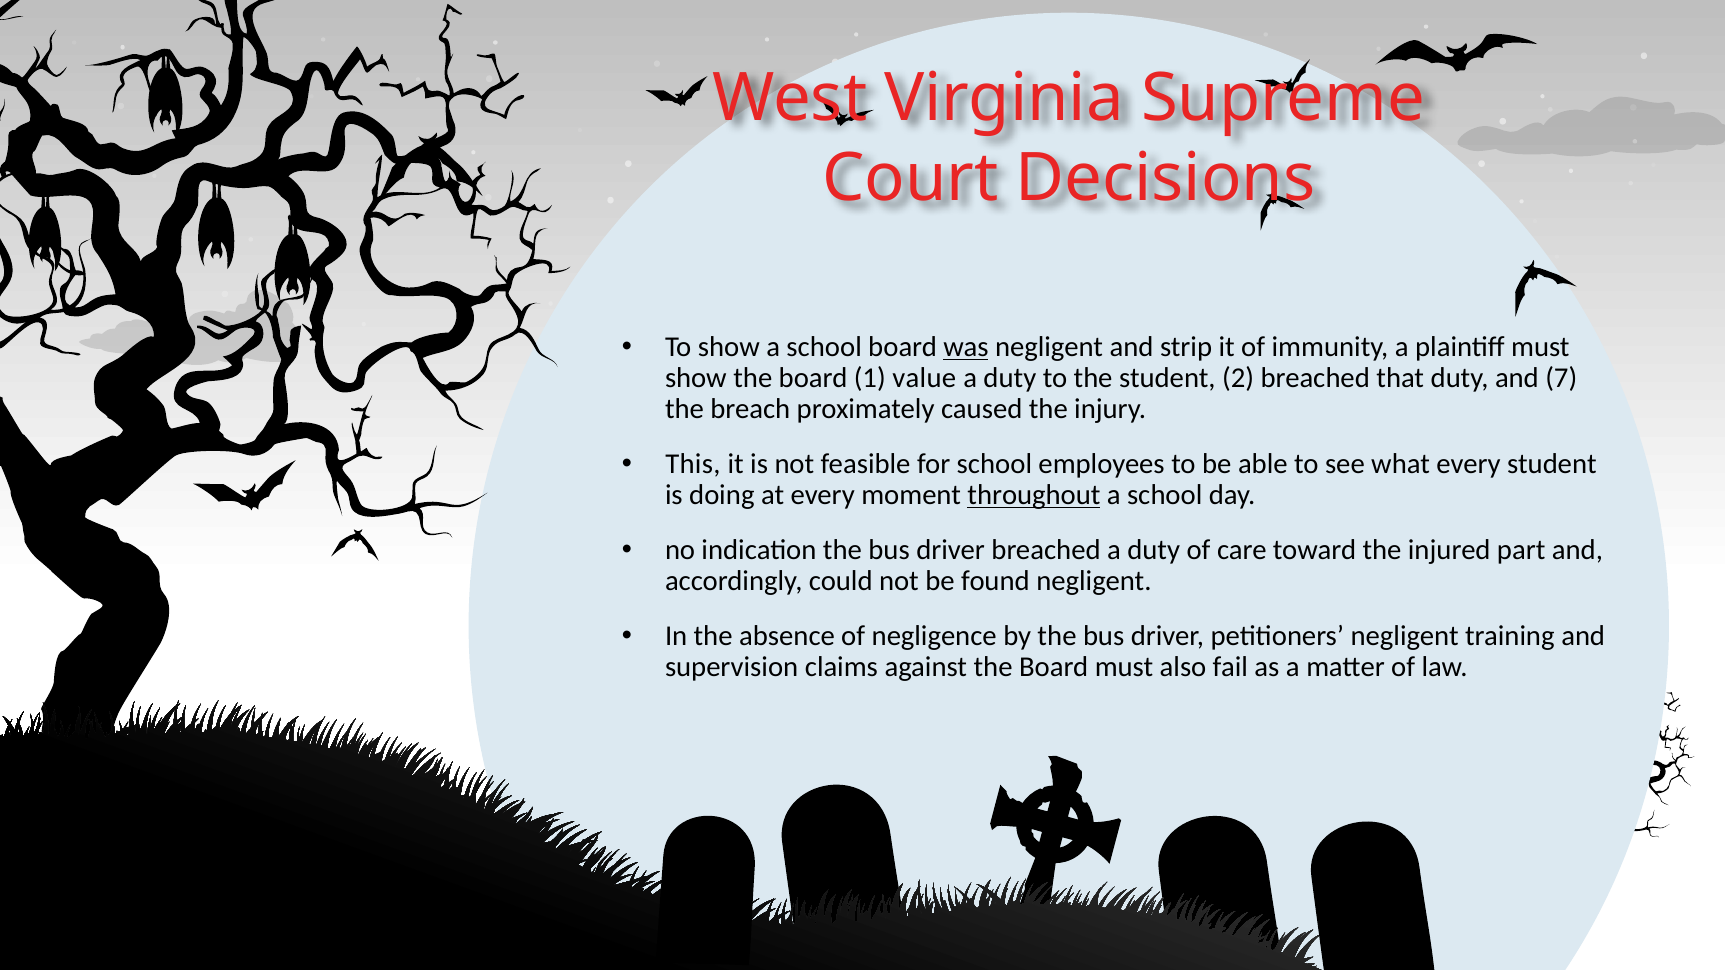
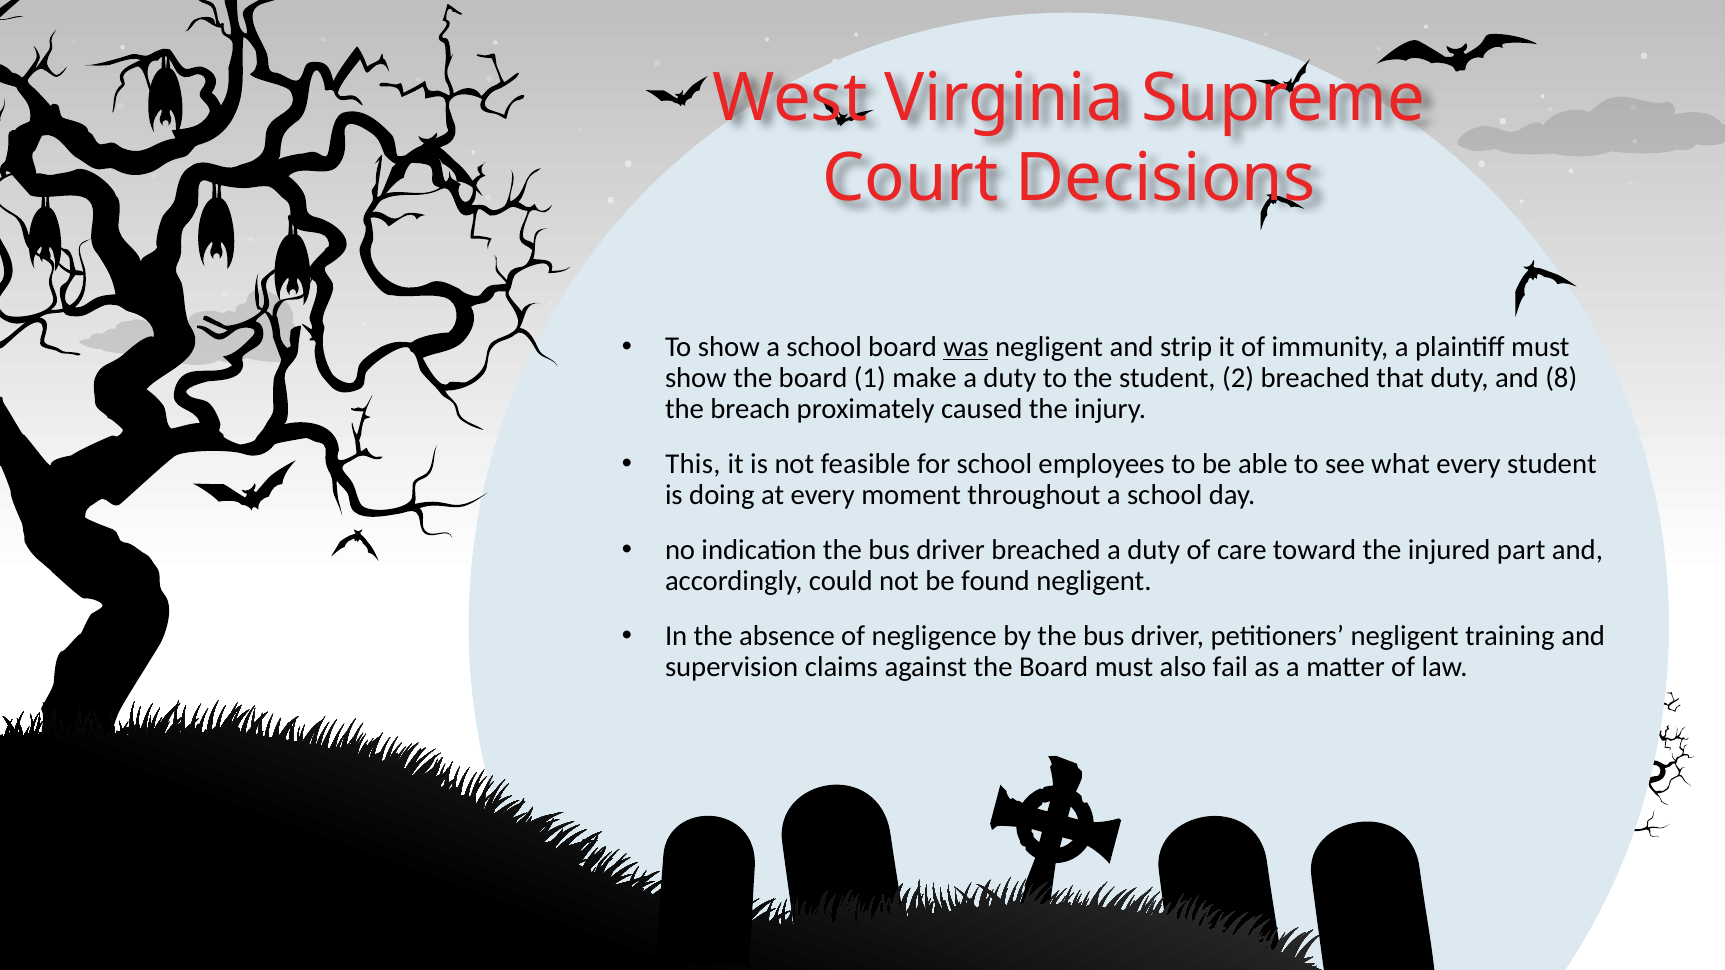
value: value -> make (924, 378)
7: 7 -> 8 (1561, 378)
throughout underline: present -> none (1034, 495)
